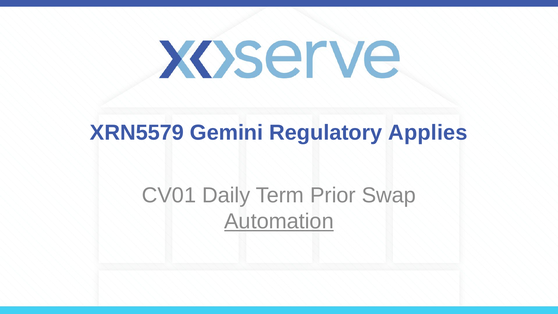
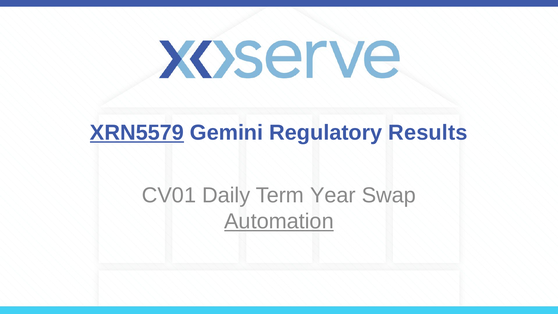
XRN5579 underline: none -> present (137, 133)
Applies: Applies -> Results (428, 133)
Prior: Prior -> Year (333, 195)
